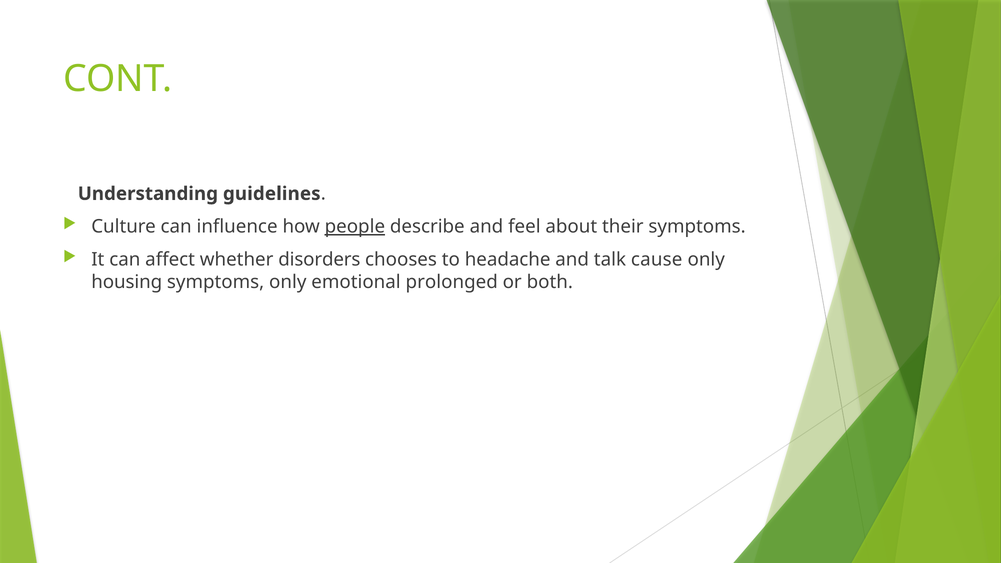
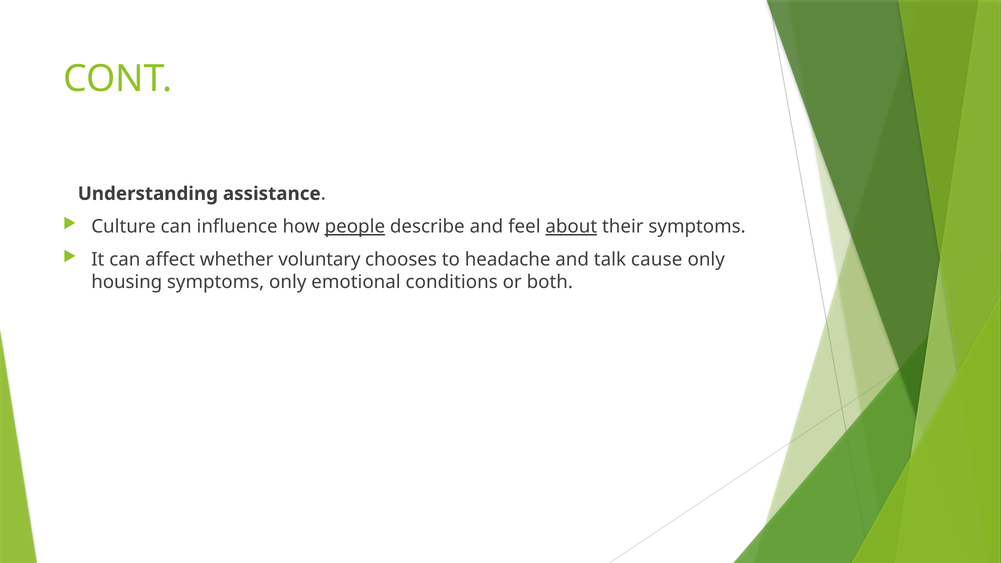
guidelines: guidelines -> assistance (272, 194)
about underline: none -> present (571, 227)
disorders: disorders -> voluntary (319, 260)
prolonged: prolonged -> conditions (452, 282)
